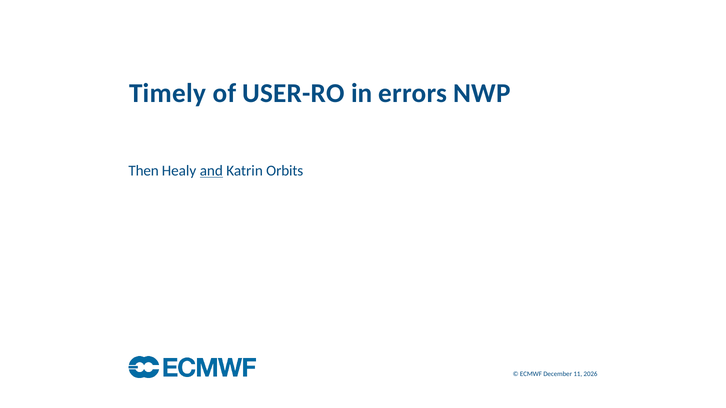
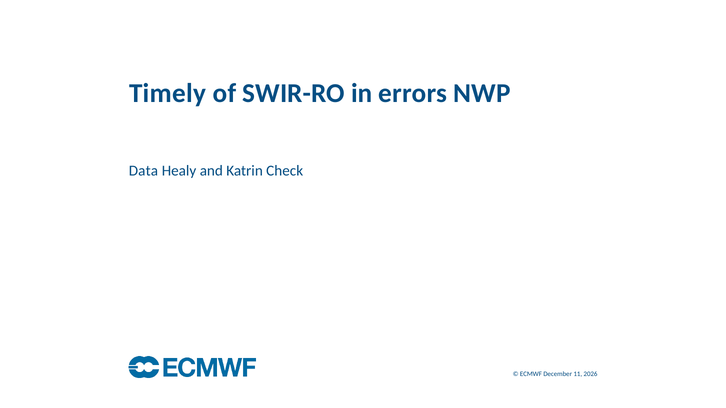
USER-RO: USER-RO -> SWIR-RO (294, 94)
Then: Then -> Data (143, 171)
and underline: present -> none (211, 171)
Orbits: Orbits -> Check (285, 171)
